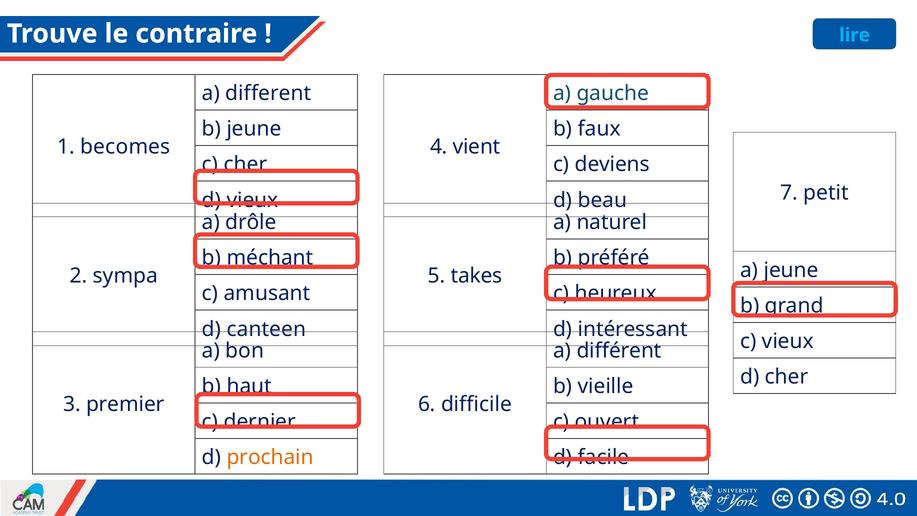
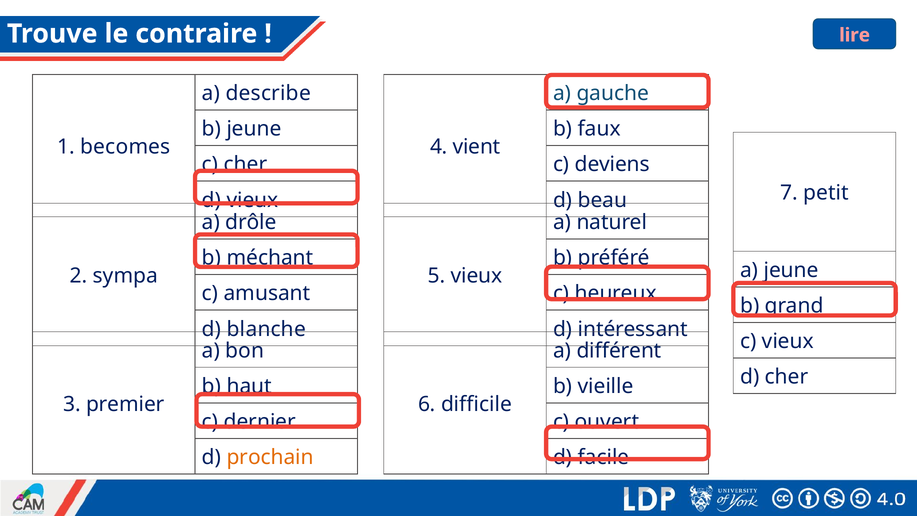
lire colour: light blue -> pink (855, 35)
different: different -> describe (268, 93)
5 takes: takes -> vieux (477, 276)
canteen: canteen -> blanche (266, 329)
